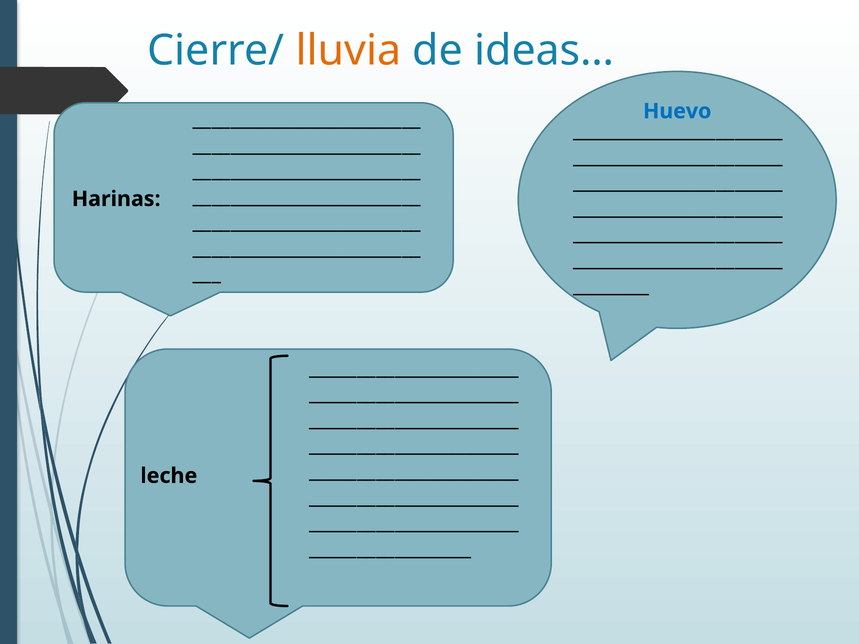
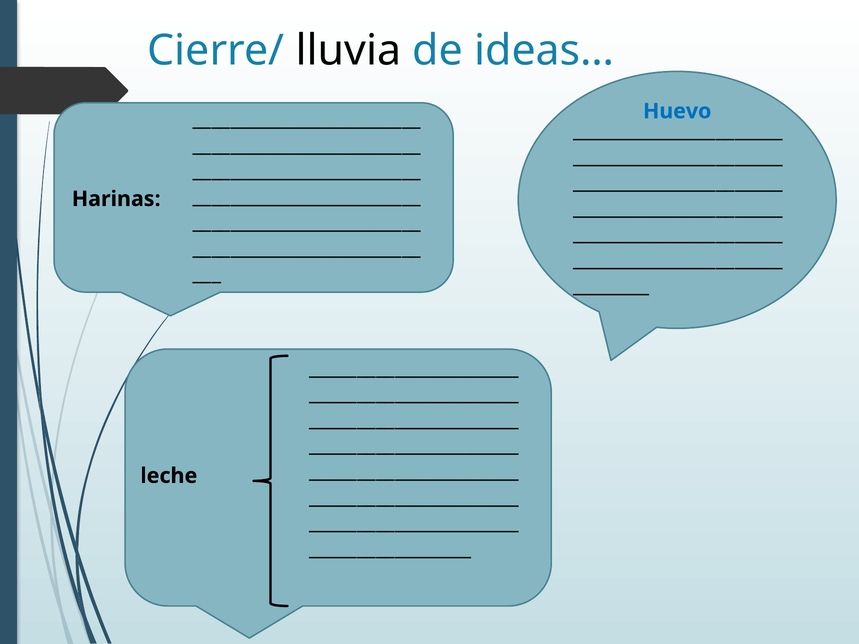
lluvia colour: orange -> black (348, 51)
